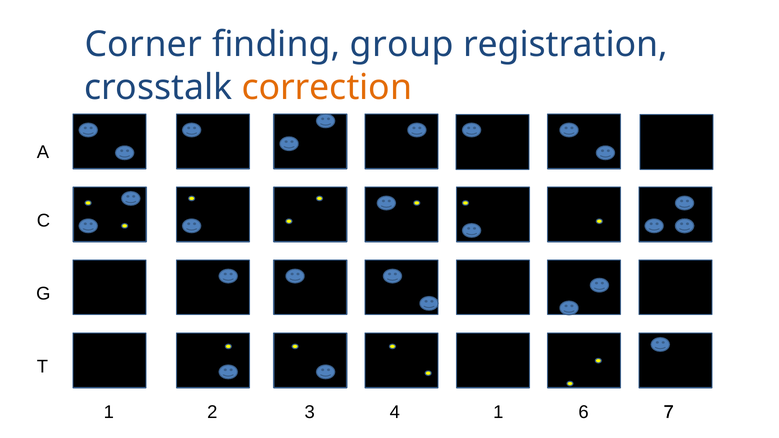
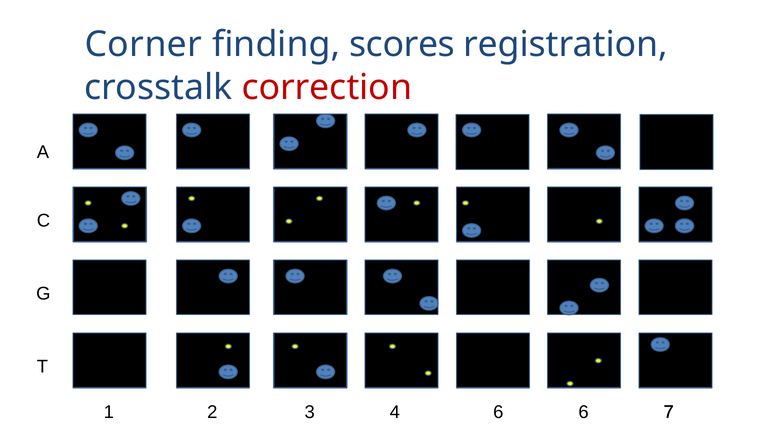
group: group -> scores (402, 45)
correction colour: orange -> red (327, 88)
1 1: 1 -> 6 (498, 413)
